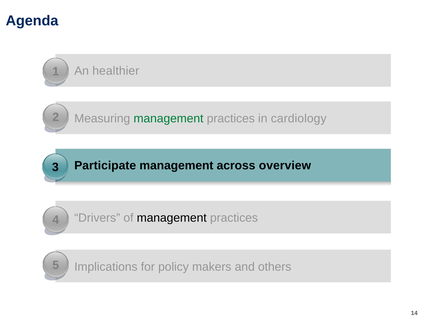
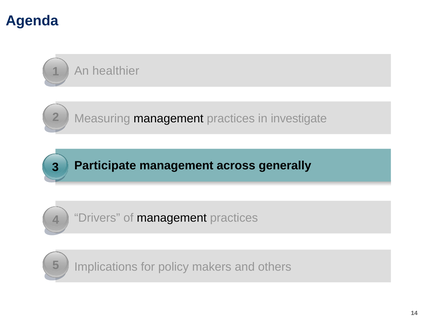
management colour: green -> black (168, 119)
cardiology: cardiology -> investigate (299, 119)
overview: overview -> generally (285, 166)
